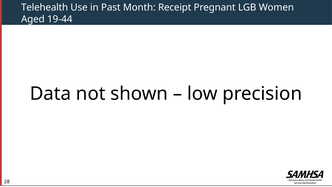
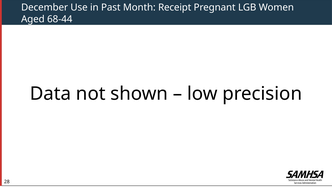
Telehealth: Telehealth -> December (45, 7)
19-44: 19-44 -> 68-44 (60, 19)
